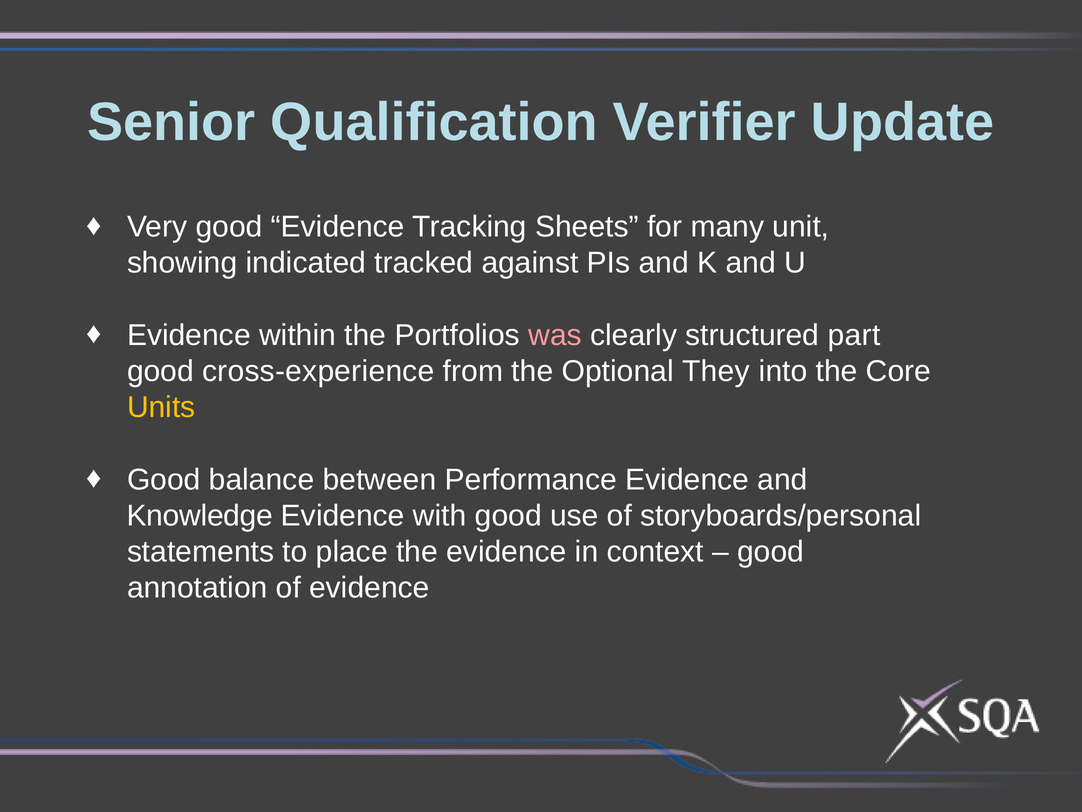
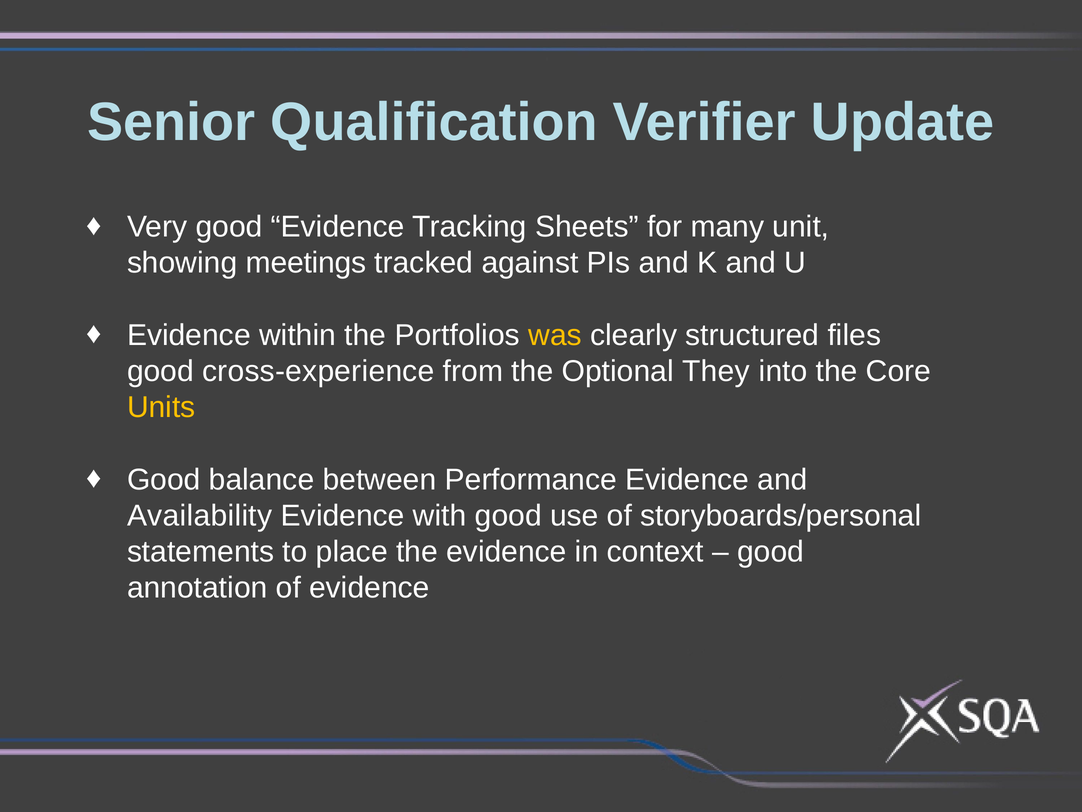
indicated: indicated -> meetings (306, 263)
was colour: pink -> yellow (555, 335)
part: part -> files (854, 335)
Knowledge: Knowledge -> Availability (200, 515)
